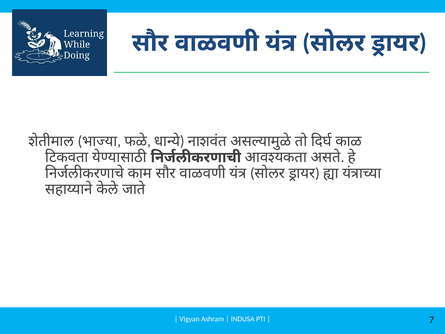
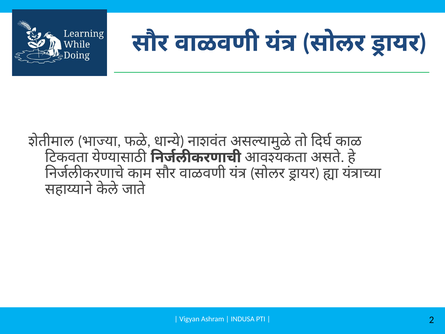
7: 7 -> 2 (432, 320)
